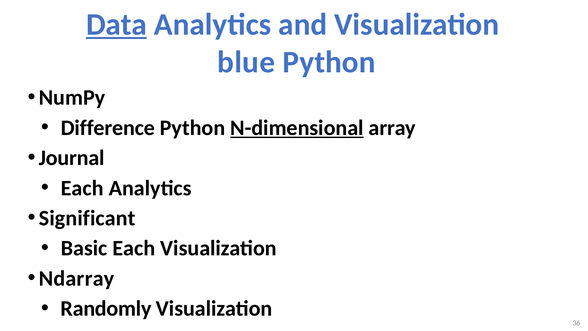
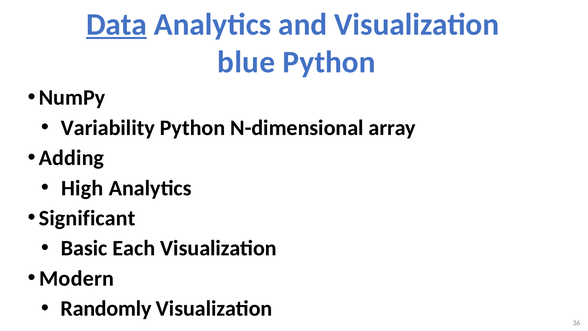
Difference: Difference -> Variability (108, 128)
N-dimensional underline: present -> none (297, 128)
Journal: Journal -> Adding (71, 158)
Each: Each -> High (82, 188)
Ndarray: Ndarray -> Modern (77, 278)
